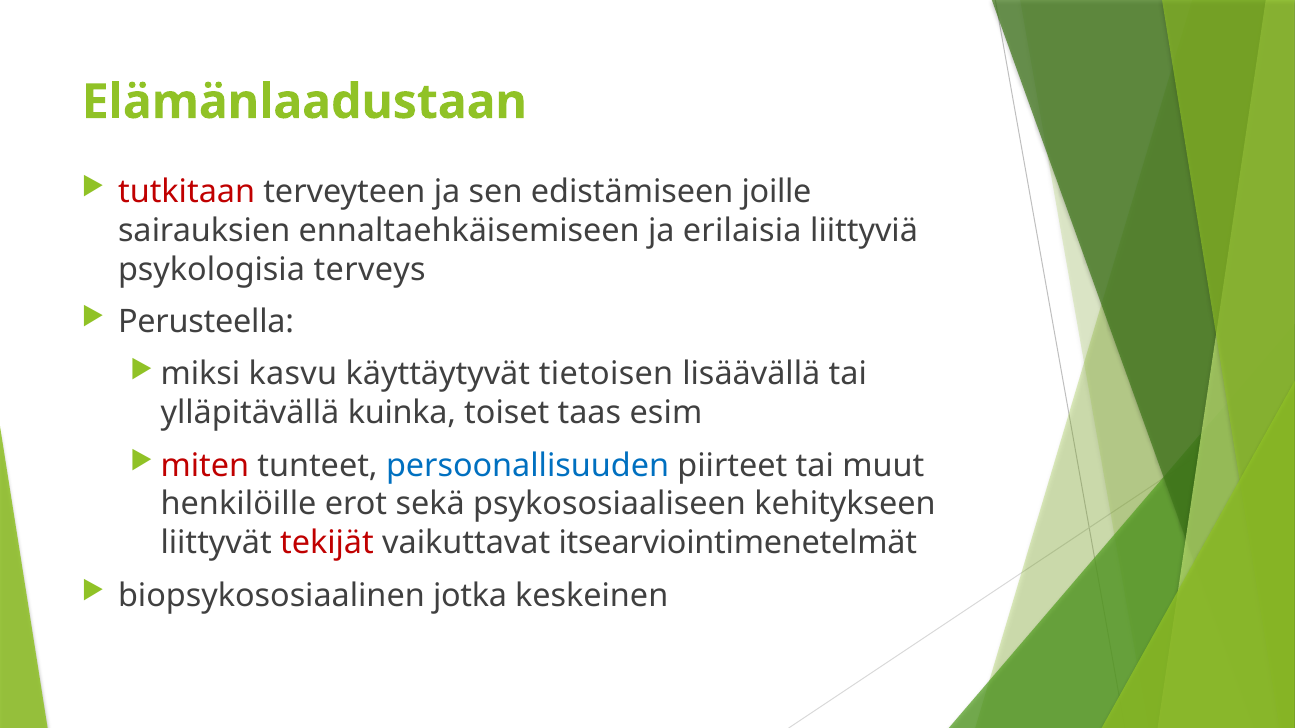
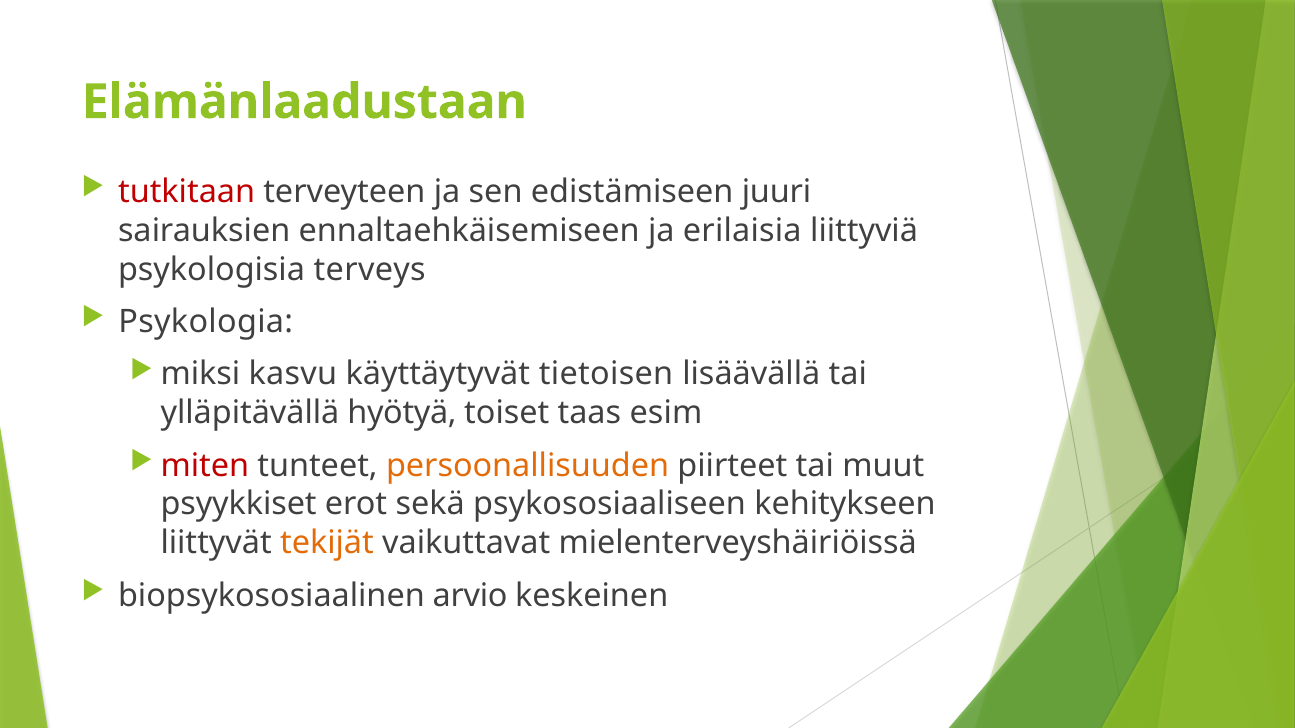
joille: joille -> juuri (776, 192)
Perusteella: Perusteella -> Psykologia (206, 322)
kuinka: kuinka -> hyötyä (402, 413)
persoonallisuuden colour: blue -> orange (528, 466)
henkilöille: henkilöille -> psyykkiset (239, 505)
tekijät colour: red -> orange (327, 543)
itsearviointimenetelmät: itsearviointimenetelmät -> mielenterveyshäiriöissä (738, 543)
jotka: jotka -> arvio (470, 596)
